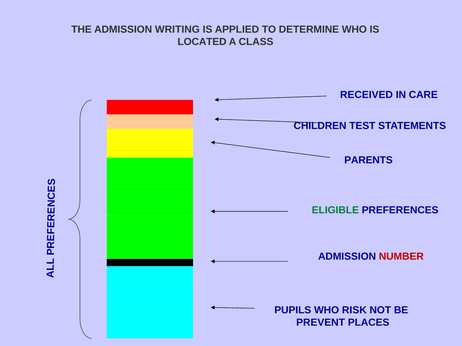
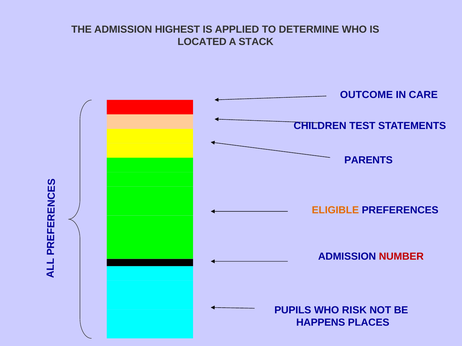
WRITING: WRITING -> HIGHEST (177, 30)
CLASS: CLASS -> STACK (256, 42)
RECEIVED: RECEIVED -> OUTCOME (366, 95)
ELIGIBLE colour: green -> orange (335, 211)
PREVENT: PREVENT -> HAPPENS (321, 323)
